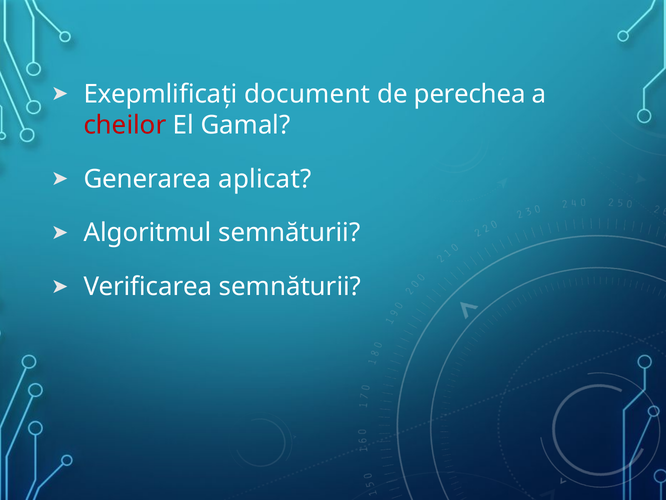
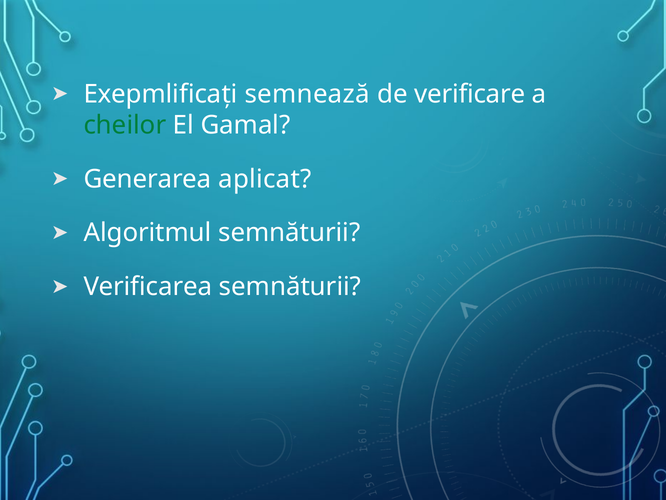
document: document -> semnează (307, 94)
perechea: perechea -> verificare (470, 94)
cheilor colour: red -> green (125, 125)
